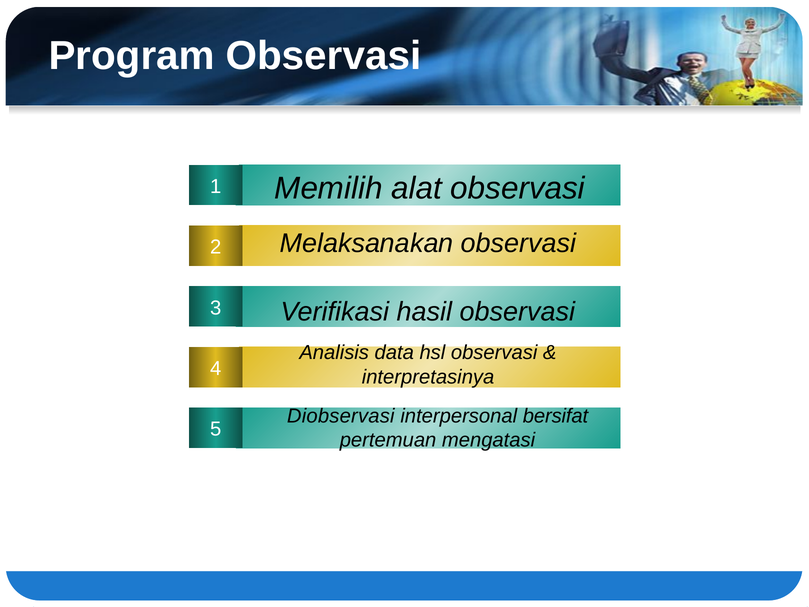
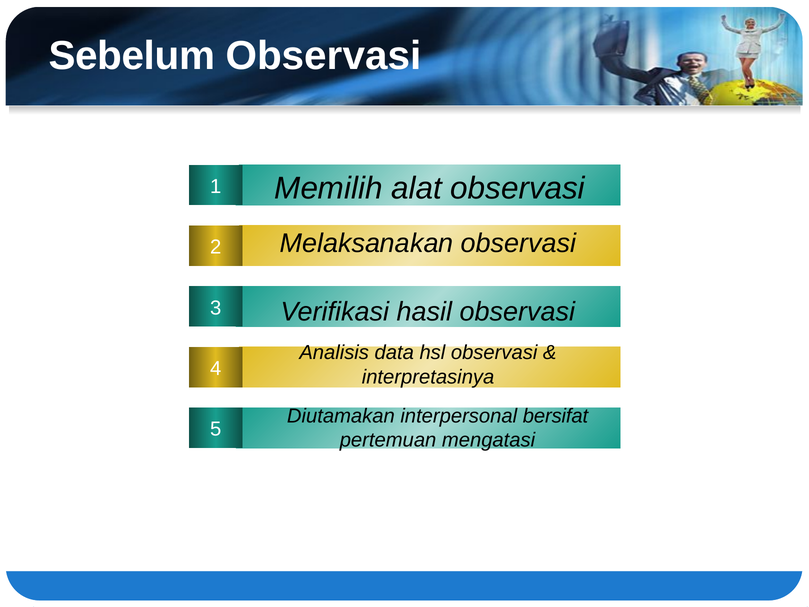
Program: Program -> Sebelum (132, 56)
Diobservasi: Diobservasi -> Diutamakan (341, 416)
